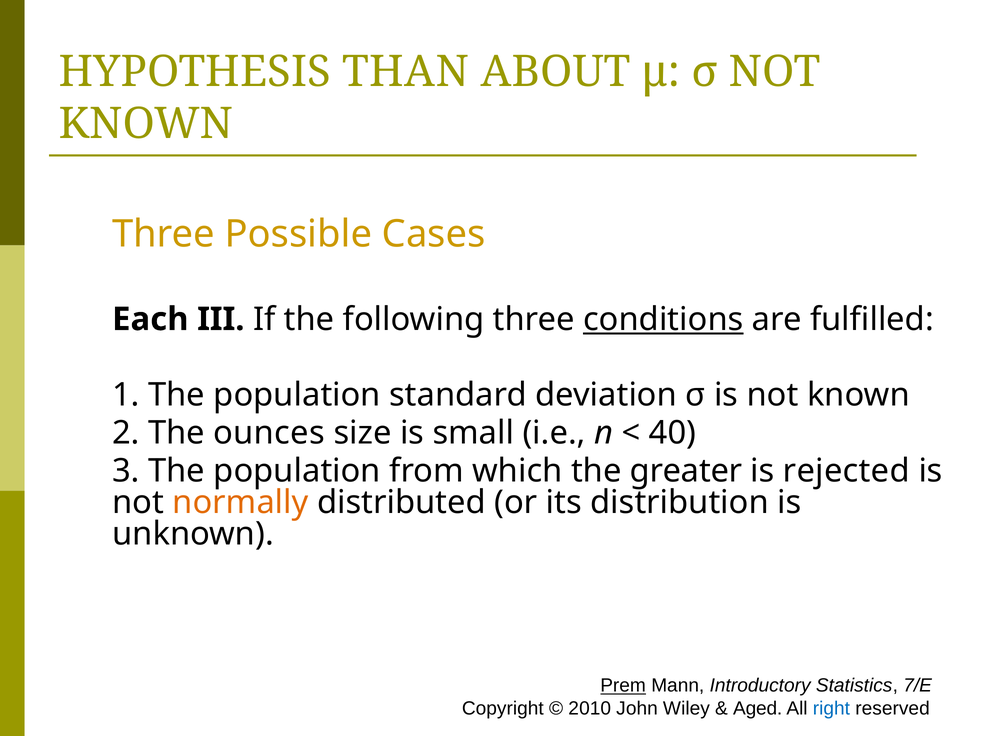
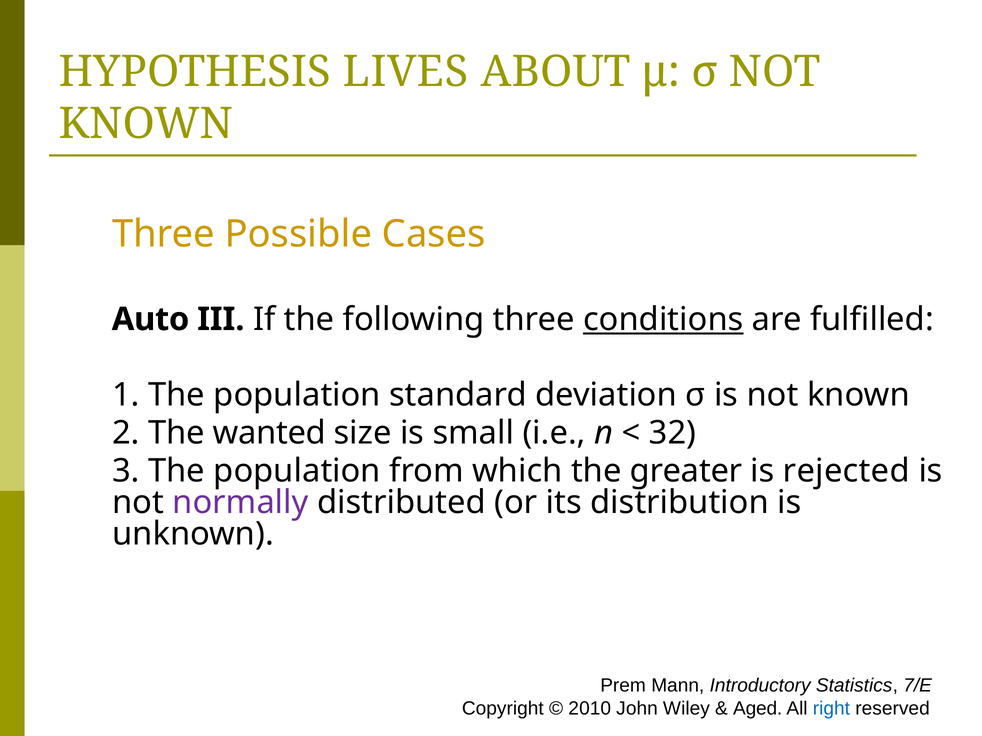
THAN: THAN -> LIVES (406, 72)
Each: Each -> Auto (151, 320)
ounces: ounces -> wanted (269, 433)
40: 40 -> 32 (672, 433)
normally colour: orange -> purple (240, 503)
Prem underline: present -> none (623, 686)
